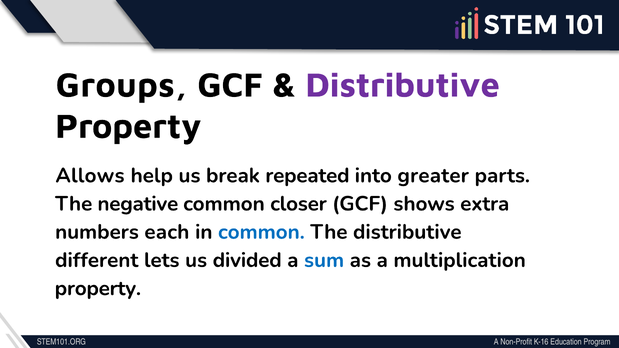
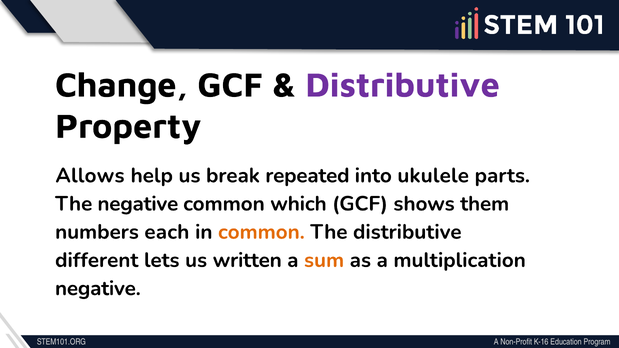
Groups: Groups -> Change (122, 85)
greater: greater -> ukulele (433, 176)
closer: closer -> which (298, 204)
extra: extra -> them (485, 204)
common colour: blue -> orange (261, 232)
divided: divided -> written (247, 260)
sum colour: blue -> orange (324, 260)
property: property -> negative (98, 288)
